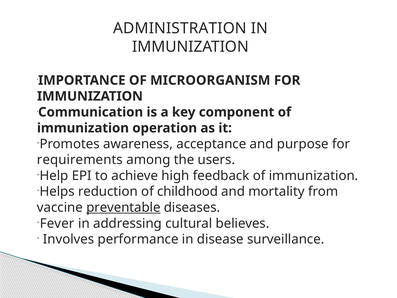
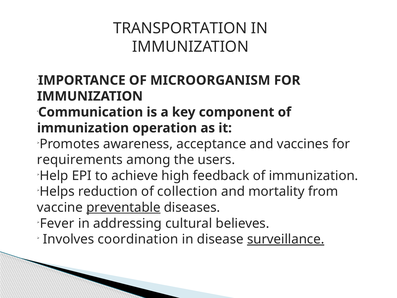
ADMINISTRATION: ADMINISTRATION -> TRANSPORTATION (180, 28)
purpose: purpose -> vaccines (303, 144)
childhood: childhood -> collection (187, 191)
performance: performance -> coordination (138, 239)
surveillance underline: none -> present (286, 239)
